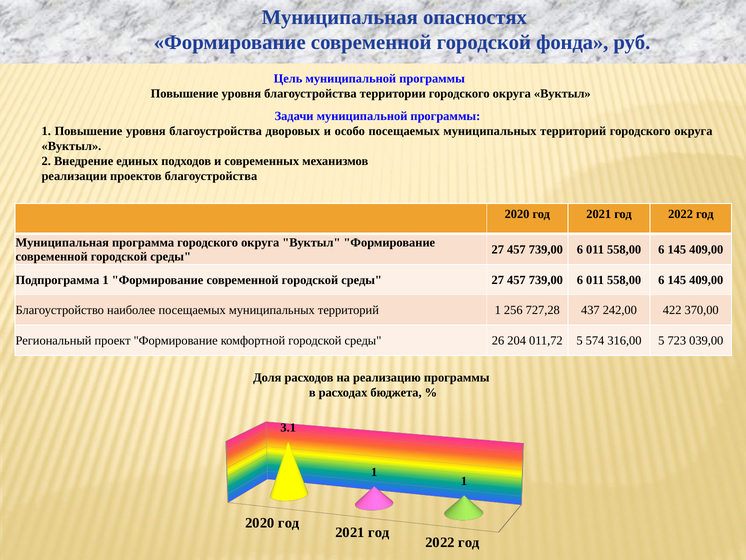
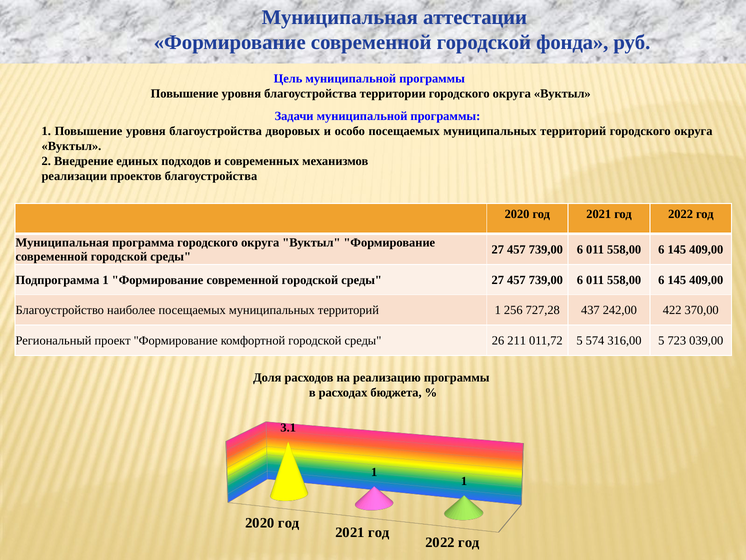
опасностях: опасностях -> аттестации (475, 18)
204: 204 -> 211 (517, 340)
